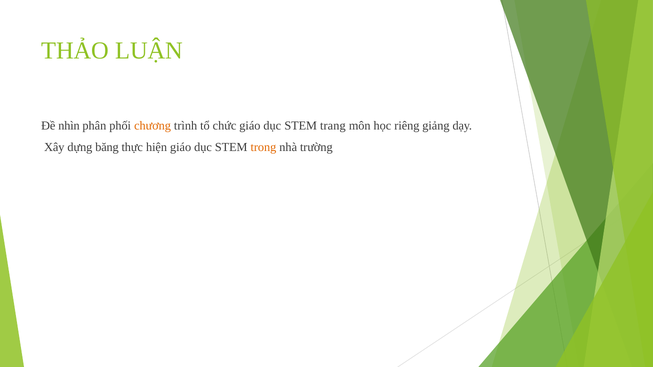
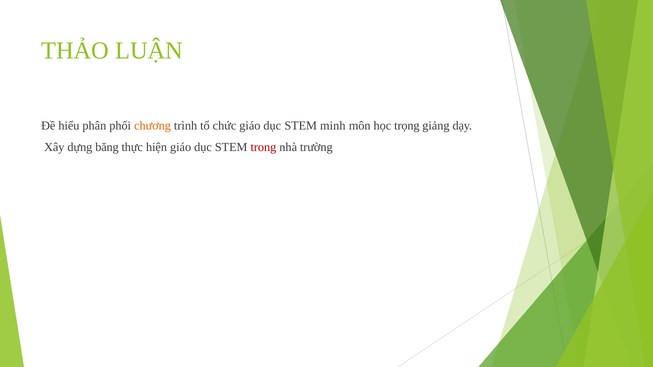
nhìn: nhìn -> hiểu (69, 126)
trang: trang -> minh (333, 126)
riêng: riêng -> trọng (407, 126)
trong colour: orange -> red (263, 147)
